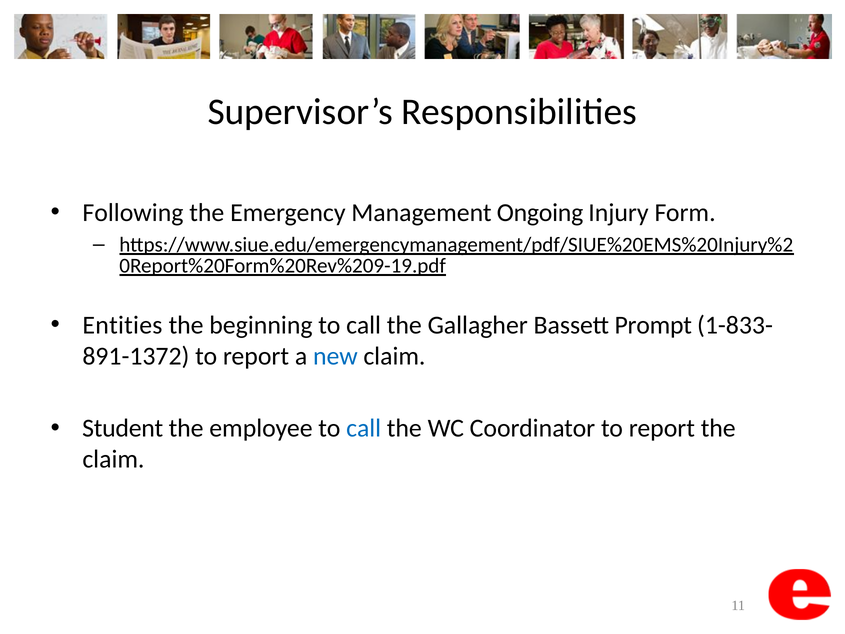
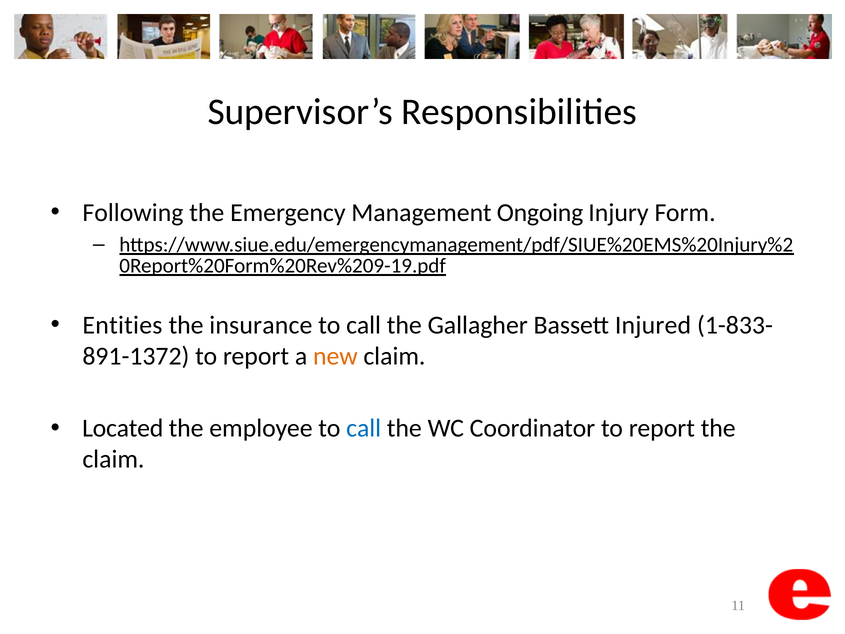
beginning: beginning -> insurance (261, 325)
Prompt: Prompt -> Injured (653, 325)
new colour: blue -> orange (335, 356)
Student: Student -> Located (123, 428)
